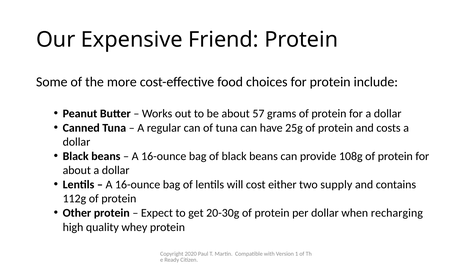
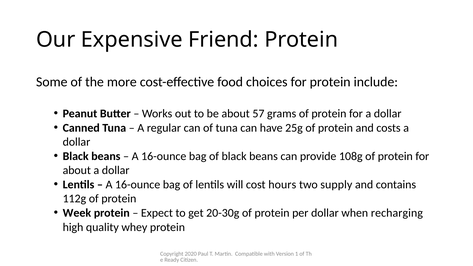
either: either -> hours (282, 185)
Other: Other -> Week (77, 213)
